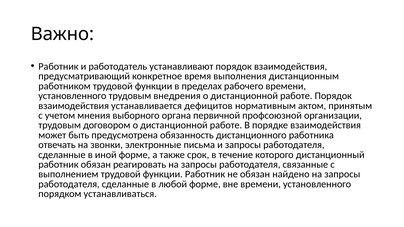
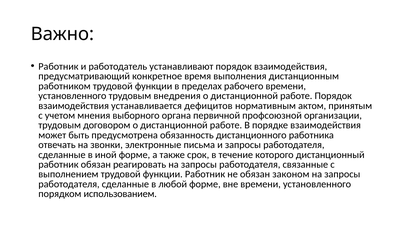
найдено: найдено -> законом (291, 175)
устанавливаться: устанавливаться -> использованием (120, 194)
